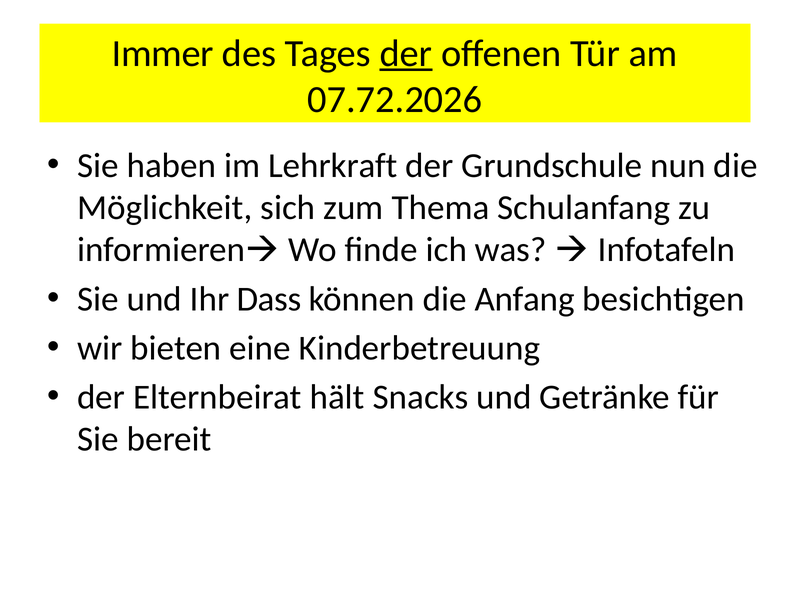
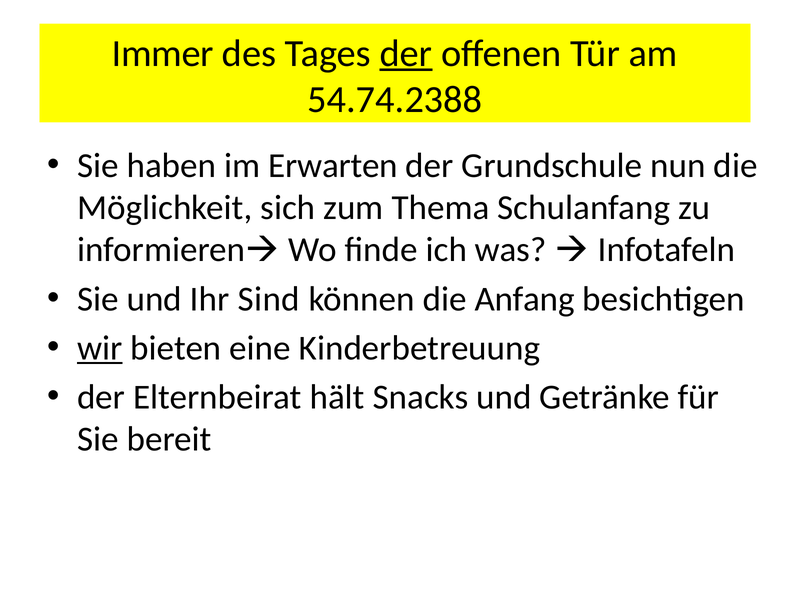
07.72.2026: 07.72.2026 -> 54.74.2388 (395, 99)
Lehrkraft: Lehrkraft -> Erwarten (333, 166)
Dass: Dass -> Sind (269, 299)
wir underline: none -> present (100, 348)
